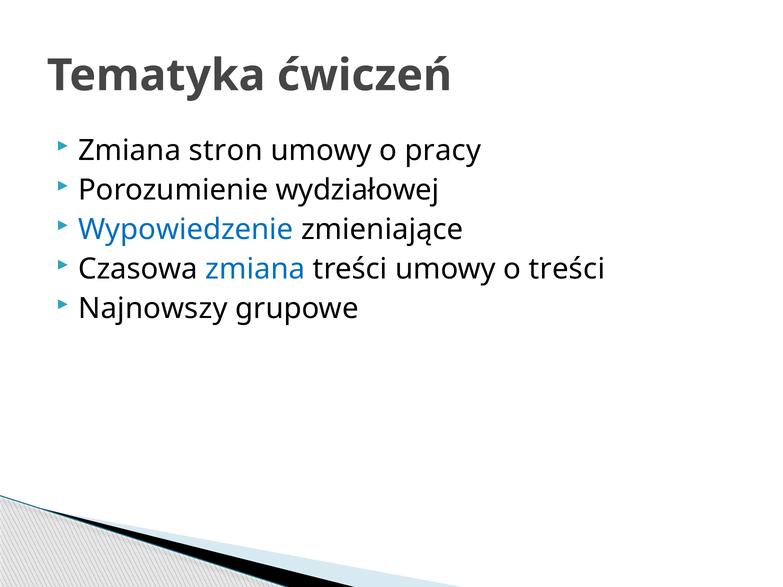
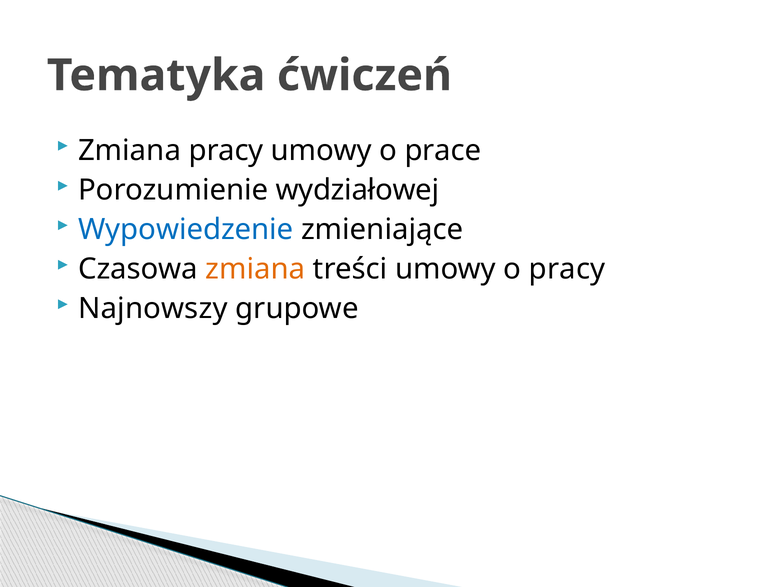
Zmiana stron: stron -> pracy (226, 150)
pracy: pracy -> prace (443, 150)
zmiana colour: blue -> orange (255, 269)
o treści: treści -> pracy (567, 269)
